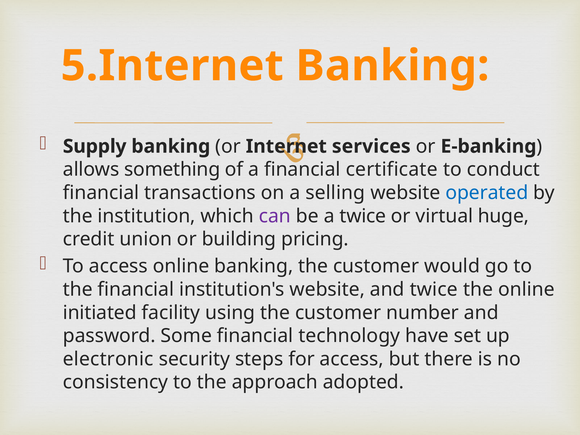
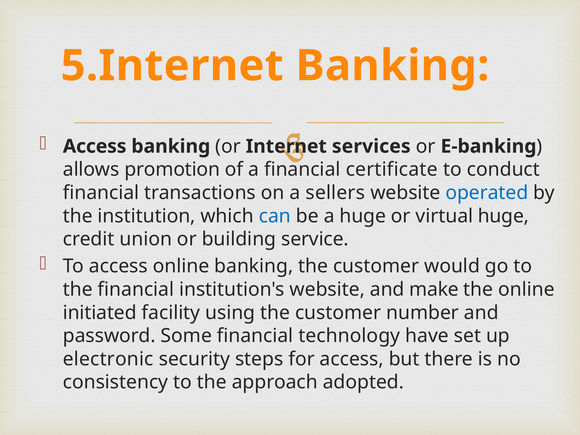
Supply: Supply -> Access (95, 146)
something: something -> promotion (172, 170)
selling: selling -> sellers (335, 193)
can colour: purple -> blue (275, 216)
a twice: twice -> huge (363, 216)
pricing: pricing -> service (315, 239)
and twice: twice -> make (434, 289)
